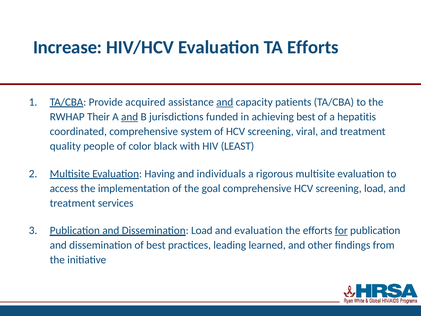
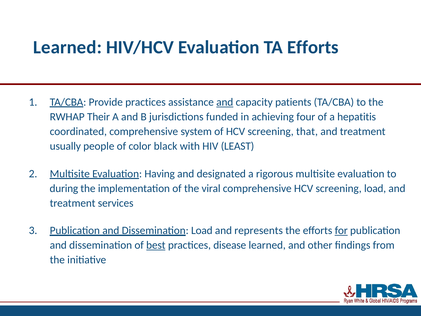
Increase: Increase -> Learned (67, 47)
Provide acquired: acquired -> practices (145, 102)
and underline: present -> none (130, 117)
achieving best: best -> four (306, 117)
viral: viral -> that (307, 131)
quality: quality -> usually (65, 146)
individuals: individuals -> designated (221, 174)
access: access -> during (64, 188)
goal: goal -> viral (211, 188)
and evaluation: evaluation -> represents (259, 230)
best underline: none -> present (156, 245)
leading: leading -> disease (230, 245)
